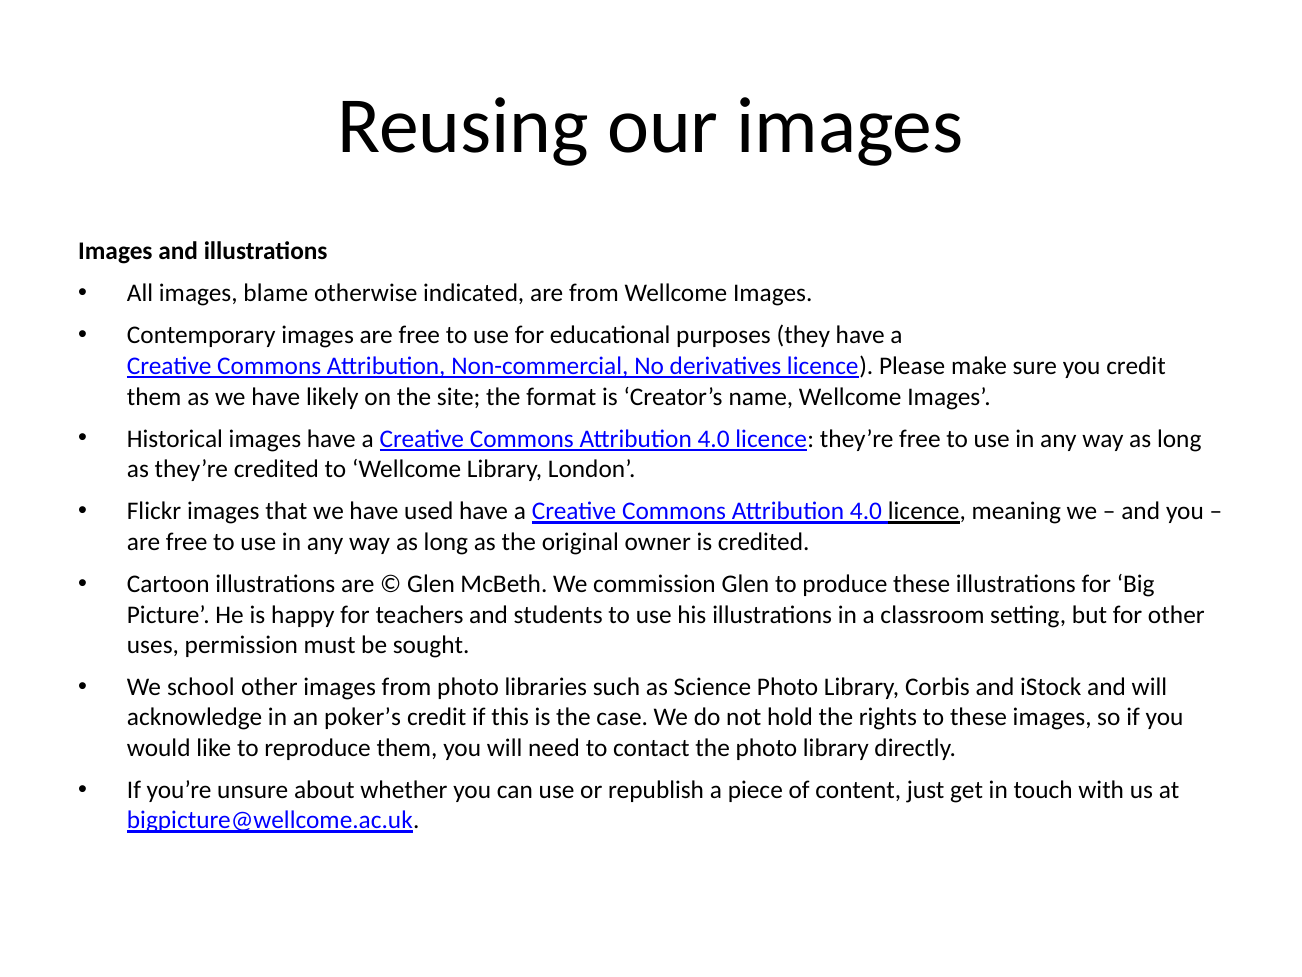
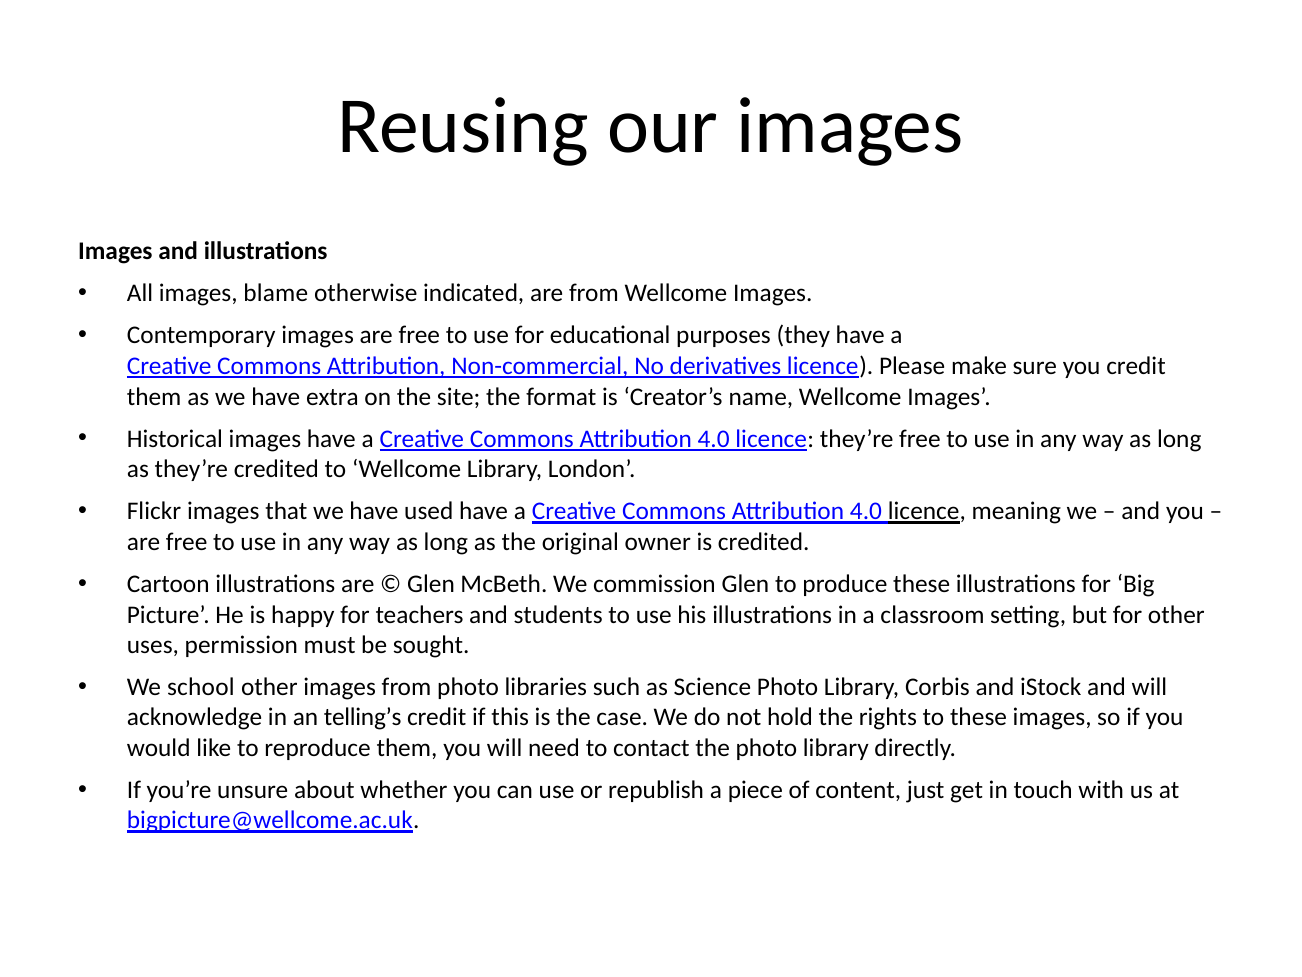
likely: likely -> extra (332, 396)
poker’s: poker’s -> telling’s (363, 717)
